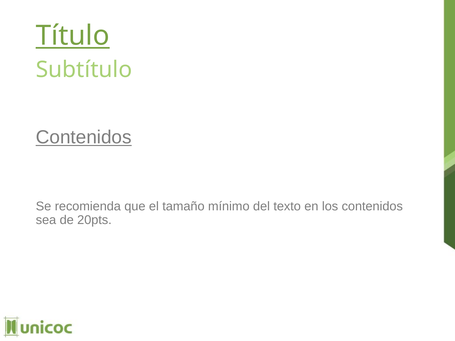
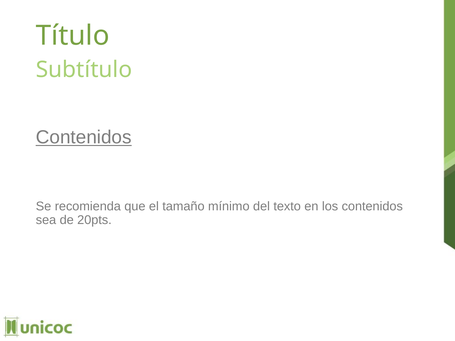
Título underline: present -> none (73, 36)
